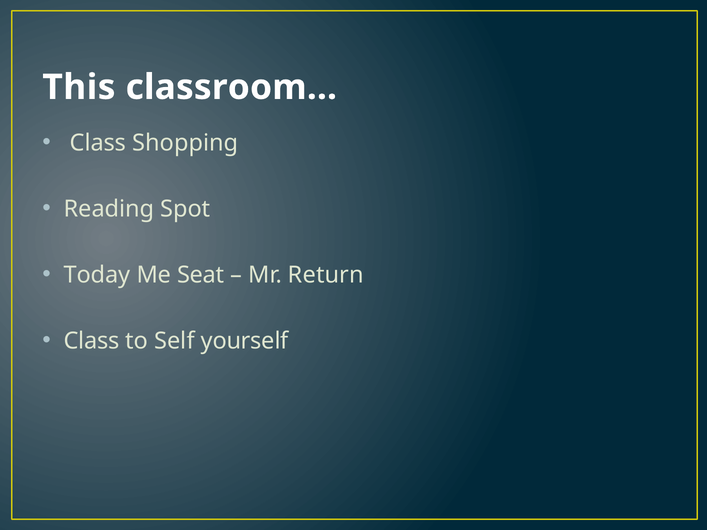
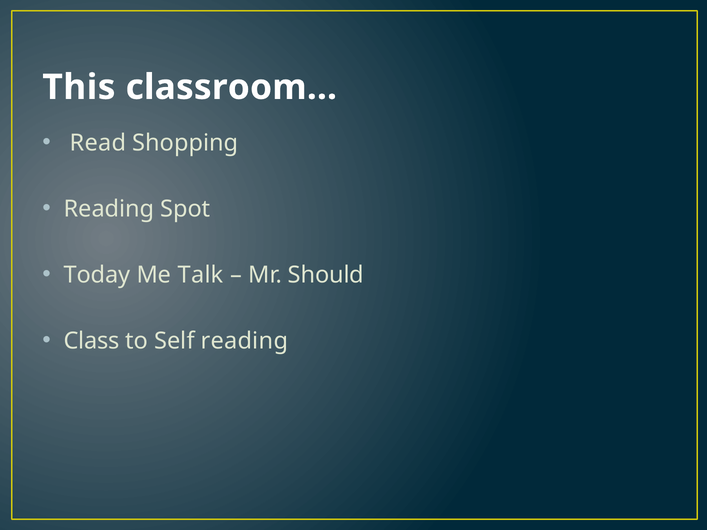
Class: Class -> Read (98, 143)
Seat: Seat -> Talk (201, 275)
Return: Return -> Should (326, 275)
Self yourself: yourself -> reading (244, 341)
